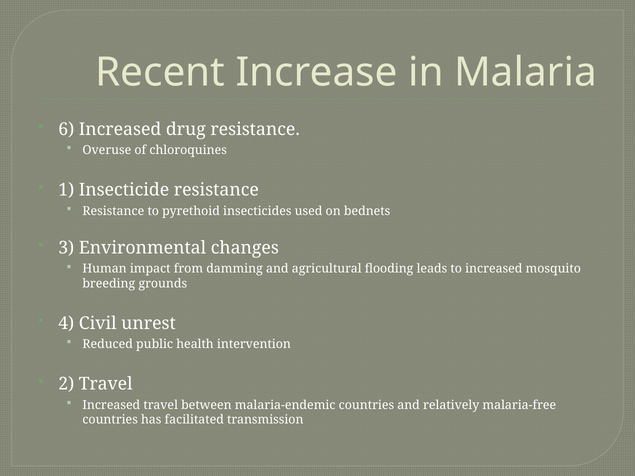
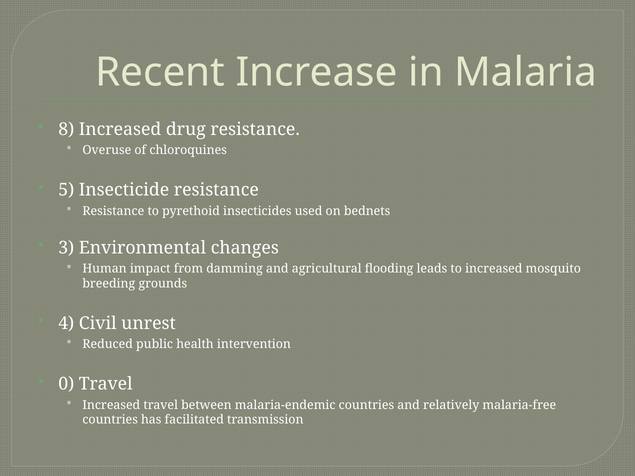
6: 6 -> 8 (66, 129)
1: 1 -> 5 (66, 190)
2: 2 -> 0 (66, 384)
